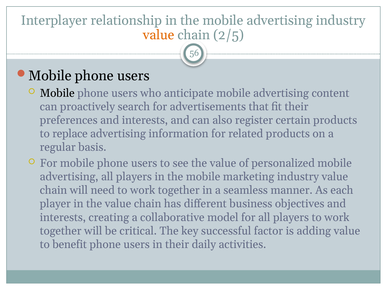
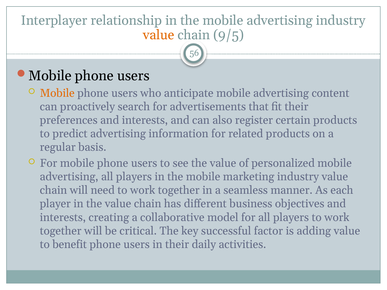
2/5: 2/5 -> 9/5 (229, 35)
Mobile colour: black -> orange (57, 93)
replace: replace -> predict (70, 134)
